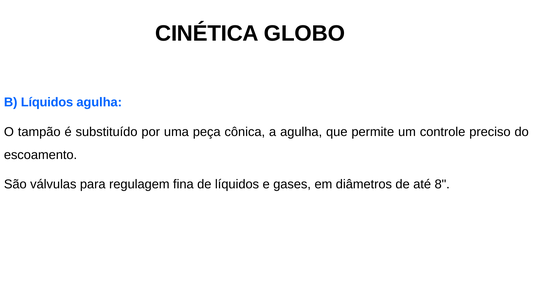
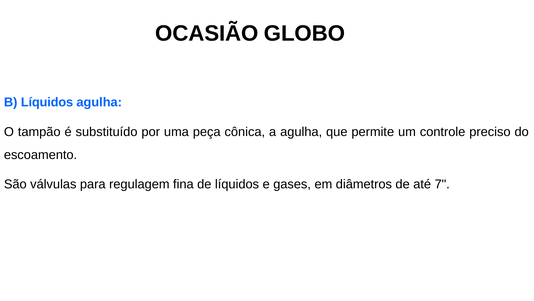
CINÉTICA: CINÉTICA -> OCASIÃO (207, 33)
8: 8 -> 7 (442, 184)
